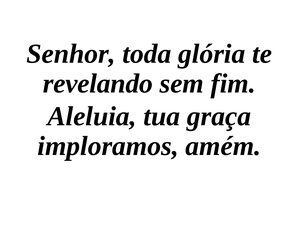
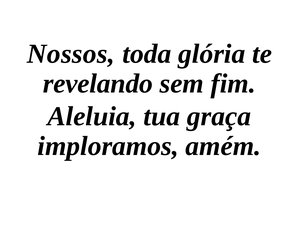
Senhor: Senhor -> Nossos (71, 54)
